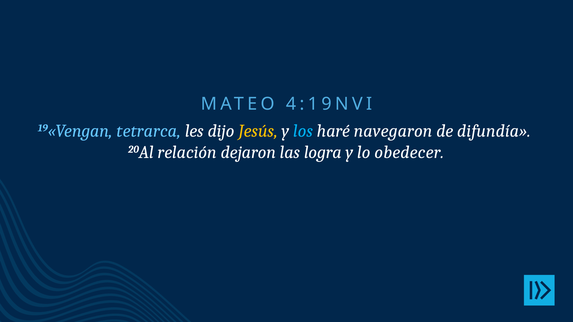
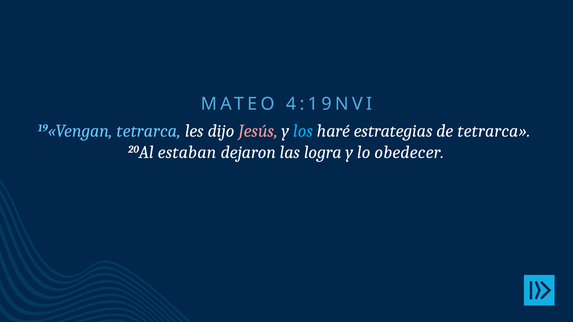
Jesús colour: yellow -> pink (258, 131)
navegaron: navegaron -> estrategias (393, 131)
de difundía: difundía -> tetrarca (494, 131)
relación: relación -> estaban (187, 152)
